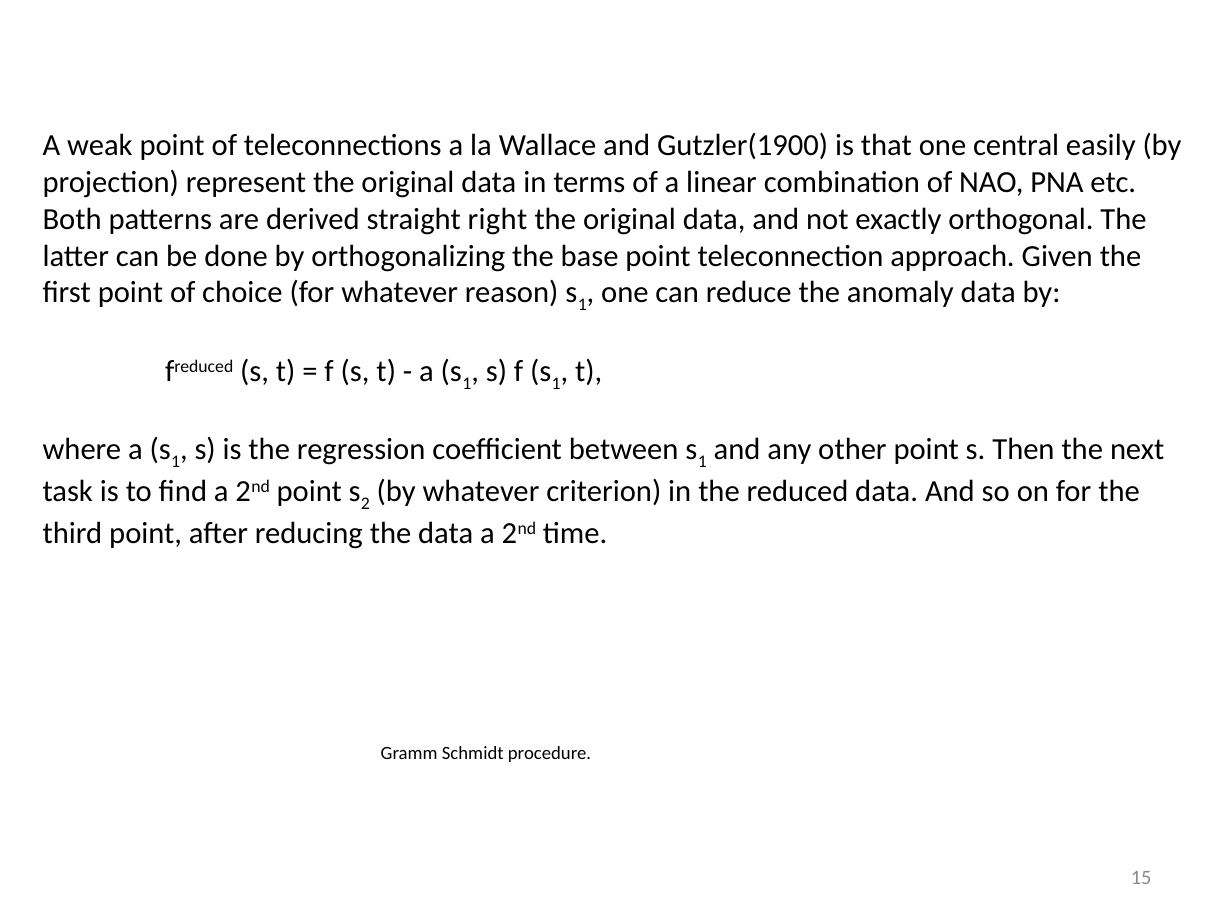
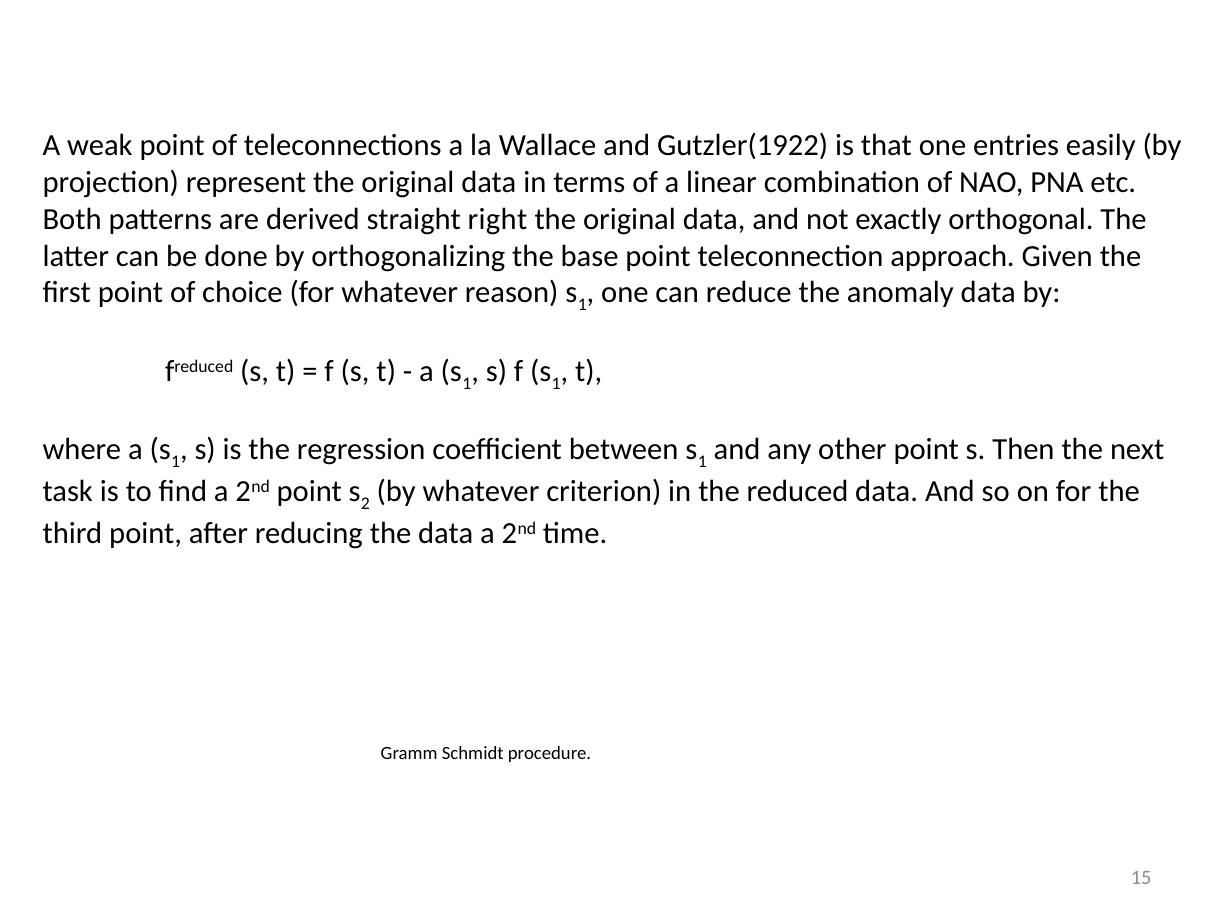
Gutzler(1900: Gutzler(1900 -> Gutzler(1922 (743, 146)
central: central -> entries (1016, 146)
